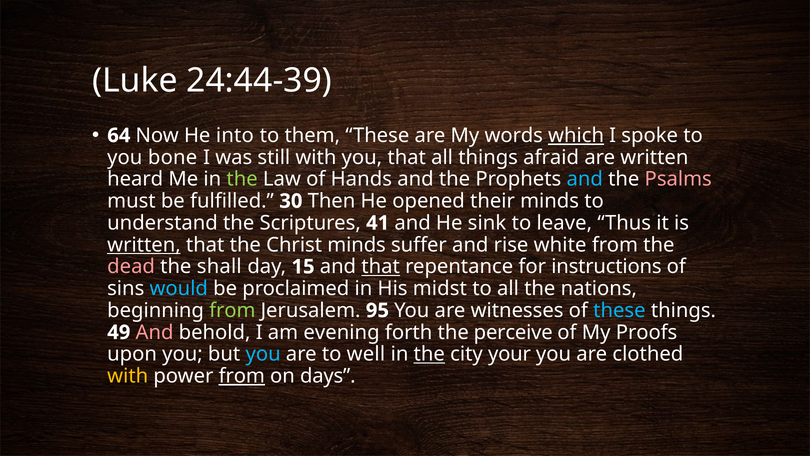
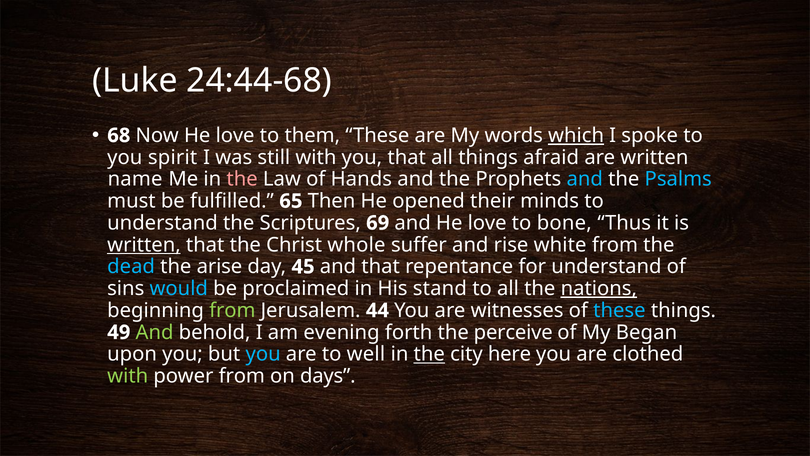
24:44-39: 24:44-39 -> 24:44-68 (259, 81)
64: 64 -> 68 (119, 135)
Now He into: into -> love (235, 135)
bone: bone -> spirit (173, 157)
heard: heard -> name (135, 179)
the colour: light green -> pink (242, 179)
Psalms colour: pink -> light blue (678, 179)
30: 30 -> 65 (291, 201)
41: 41 -> 69 (378, 223)
and He sink: sink -> love (487, 223)
leave: leave -> bone (564, 223)
Christ minds: minds -> whole (356, 245)
dead colour: pink -> light blue (131, 267)
shall: shall -> arise (219, 267)
15: 15 -> 45 (303, 267)
that underline: present -> none (381, 267)
for instructions: instructions -> understand (606, 267)
midst: midst -> stand (440, 288)
nations underline: none -> present (599, 288)
95: 95 -> 44 (377, 310)
And colour: pink -> light green (155, 332)
Proofs: Proofs -> Began (646, 332)
your: your -> here (509, 354)
with colour: yellow -> light green (128, 376)
from underline: present -> none (242, 376)
